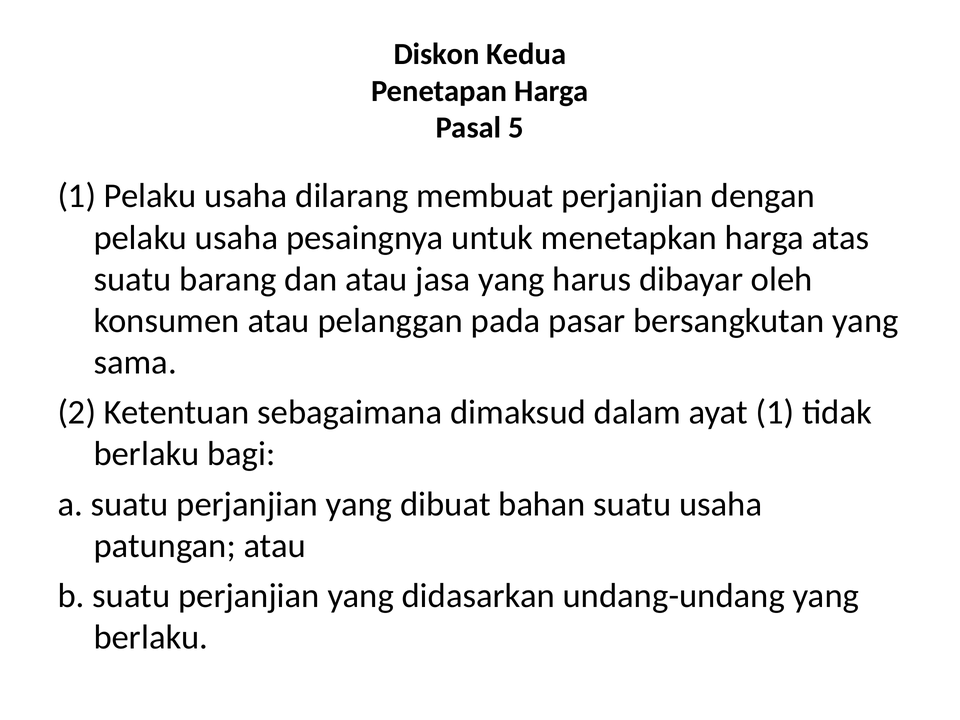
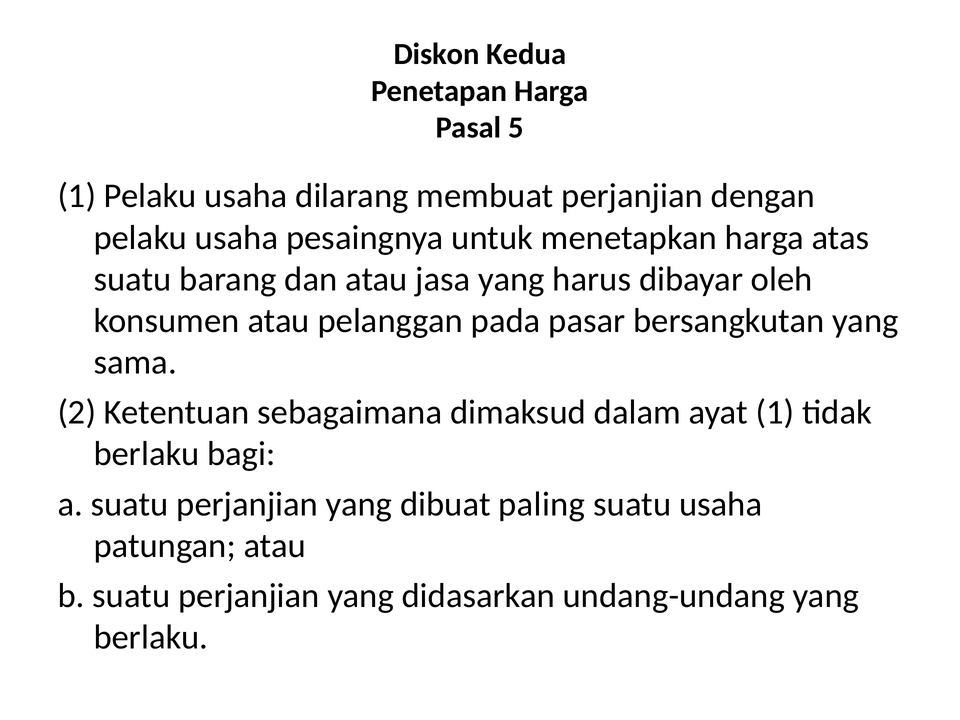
bahan: bahan -> paling (542, 504)
